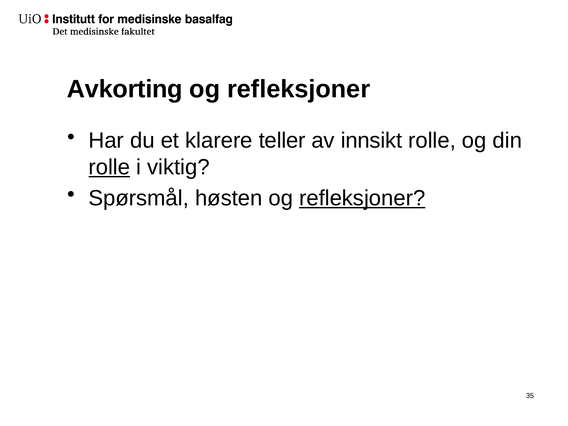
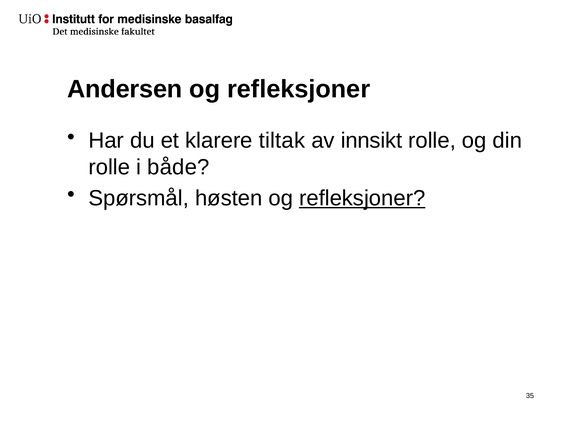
Avkorting: Avkorting -> Andersen (125, 89)
teller: teller -> tiltak (282, 141)
rolle underline: present -> none (109, 167)
viktig: viktig -> både (178, 167)
